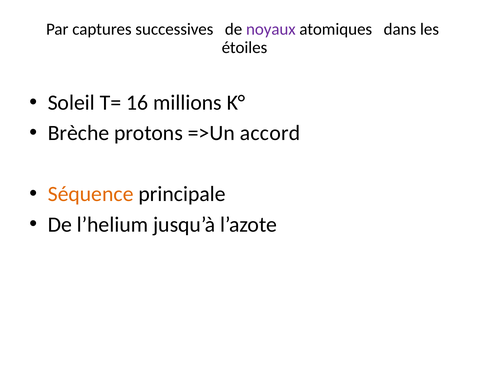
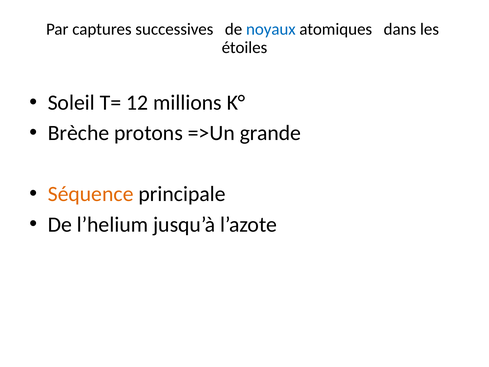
noyaux colour: purple -> blue (271, 29)
16: 16 -> 12 (137, 103)
accord: accord -> grande (270, 133)
